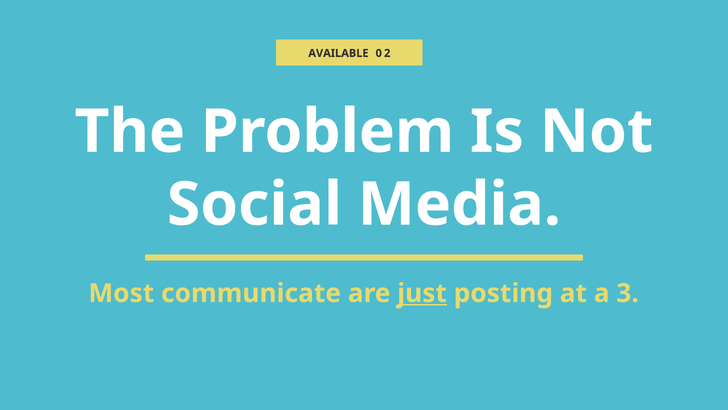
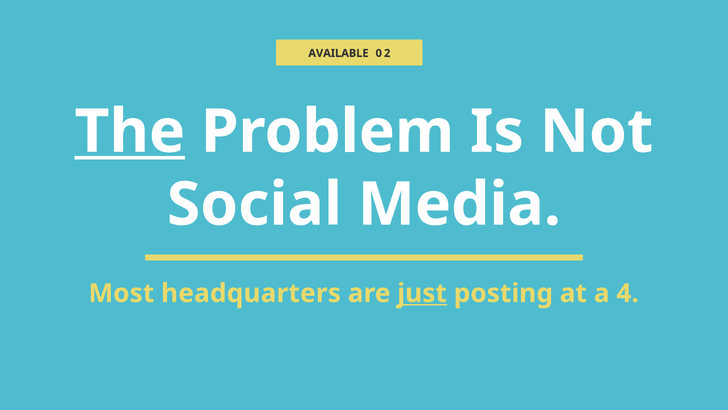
The underline: none -> present (130, 132)
communicate: communicate -> headquarters (251, 293)
3: 3 -> 4 (628, 293)
